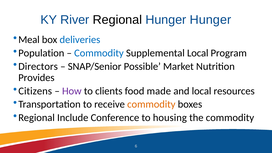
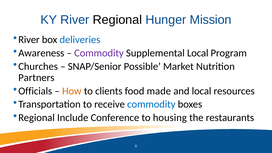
Hunger Hunger: Hunger -> Mission (211, 20)
Meal: Meal -> River (29, 40)
Population: Population -> Awareness (41, 53)
Commodity colour: blue -> purple (99, 53)
Directors: Directors -> Churches (38, 66)
Provides: Provides -> Partners (36, 78)
Citizens: Citizens -> Officials (35, 91)
How colour: purple -> orange (72, 91)
commodity colour: orange -> blue (151, 104)
the commodity: commodity -> restaurants (230, 118)
